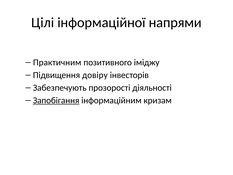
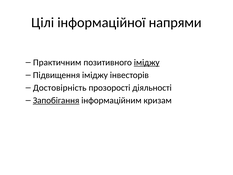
іміджу underline: none -> present (147, 62)
Підвищення довіру: довіру -> іміджу (95, 75)
Забезпечують: Забезпечують -> Достовірність (60, 88)
